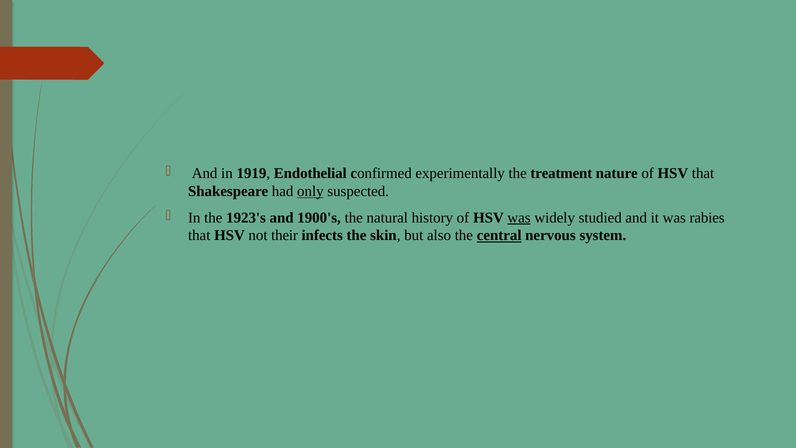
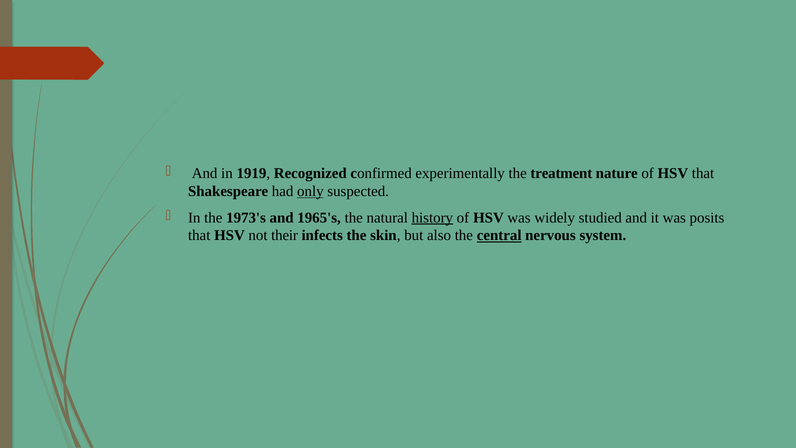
Endothelial: Endothelial -> Recognized (310, 173)
1923's: 1923's -> 1973's (246, 217)
1900's: 1900's -> 1965's (319, 217)
history underline: none -> present (432, 217)
was underline: present -> none (519, 217)
rabies: rabies -> posits (707, 217)
